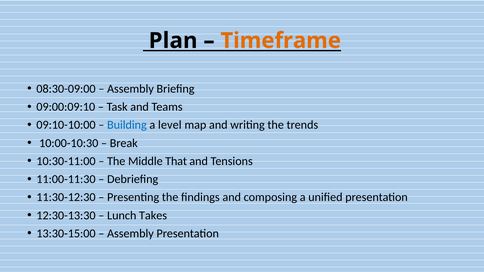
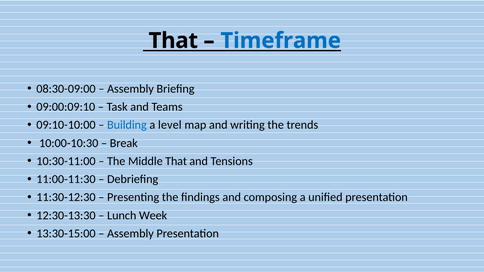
Plan: Plan -> That (173, 41)
Timeframe colour: orange -> blue (281, 41)
Takes: Takes -> Week (153, 216)
